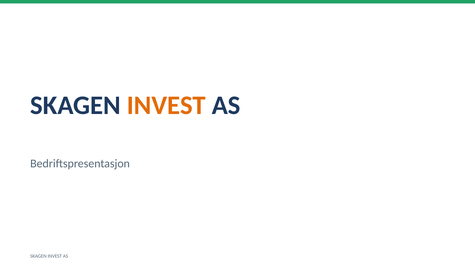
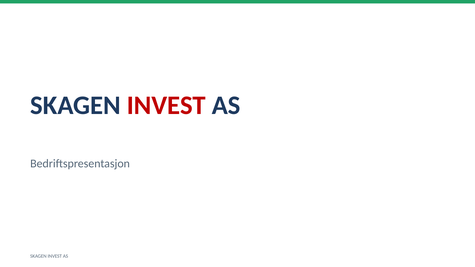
INVEST colour: orange -> red (166, 105)
